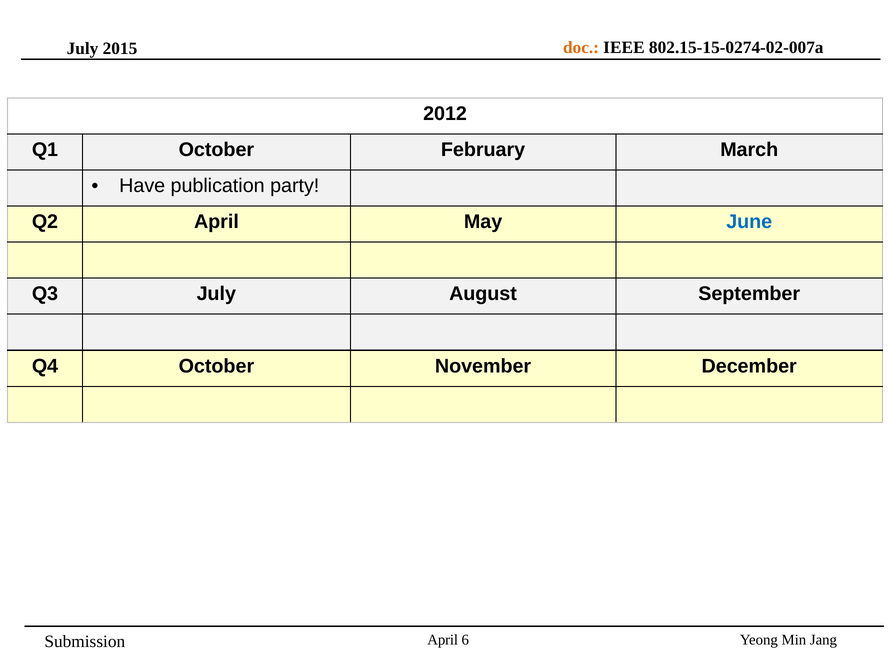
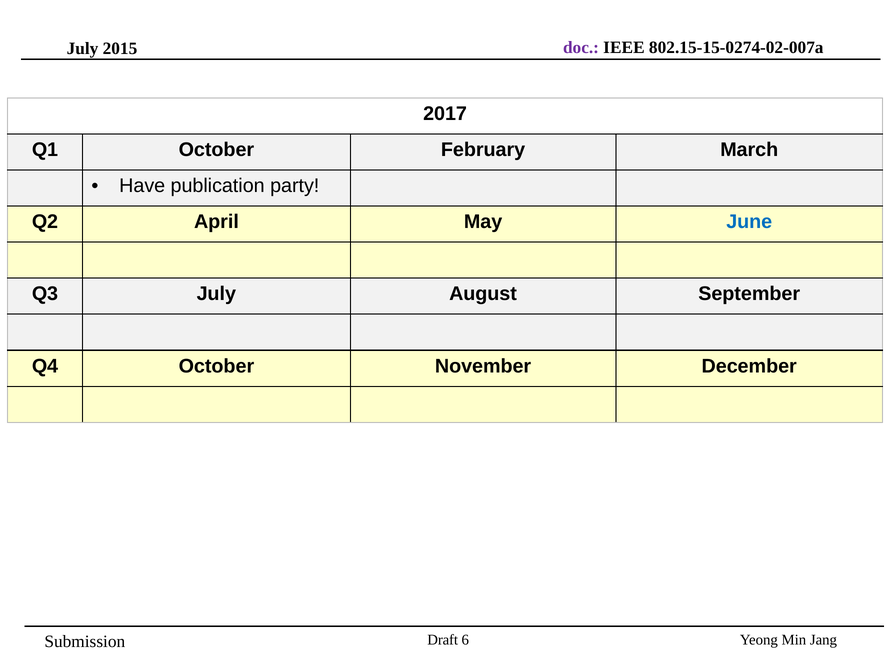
doc colour: orange -> purple (581, 48)
2012: 2012 -> 2017 (445, 114)
April: April -> Draft (443, 639)
